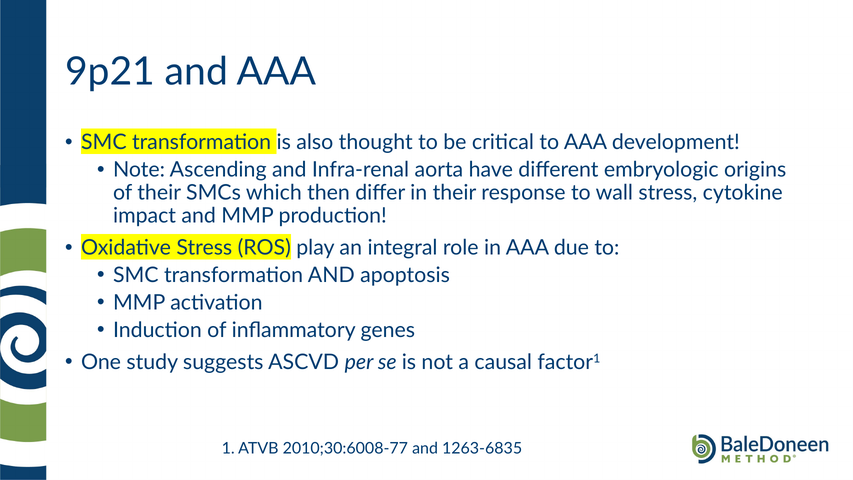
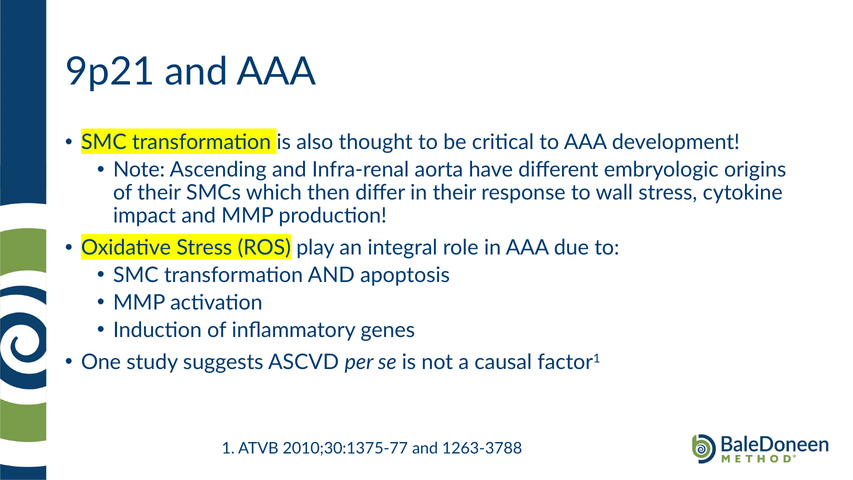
2010;30:6008-77: 2010;30:6008-77 -> 2010;30:1375-77 (345, 448)
1263-6835: 1263-6835 -> 1263-3788 (482, 448)
